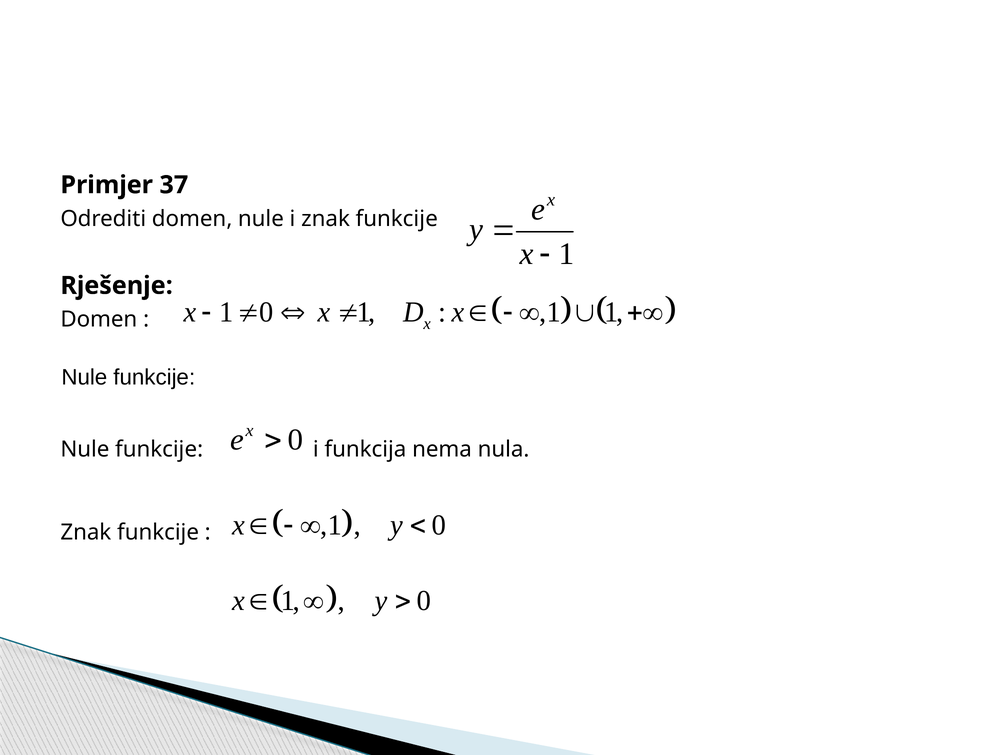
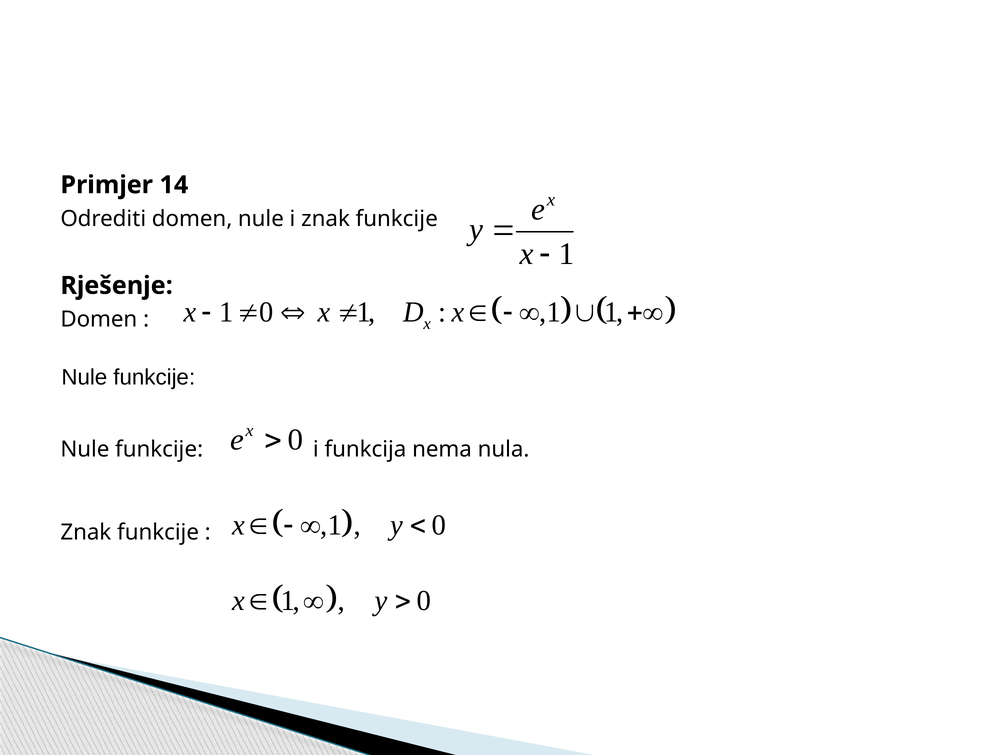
37: 37 -> 14 (174, 185)
